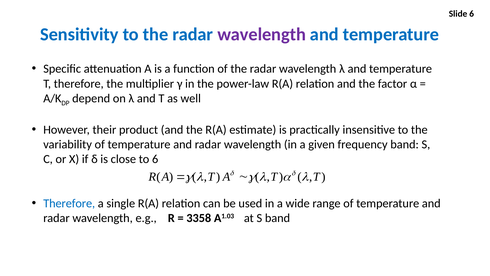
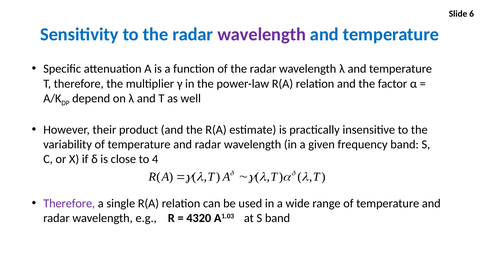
to 6: 6 -> 4 (155, 159)
Therefore colour: blue -> purple (69, 203)
3358: 3358 -> 4320 (199, 218)
